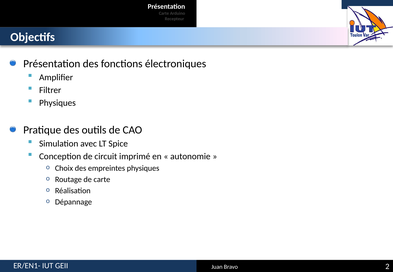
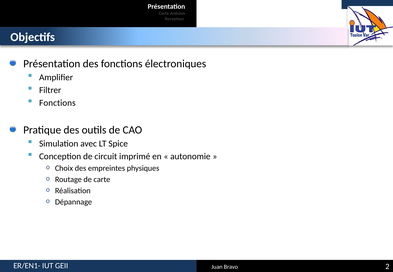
Physiques: Physiques -> Fonctions (57, 103)
